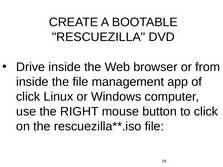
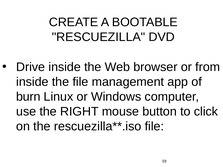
click: click -> burn (28, 97)
